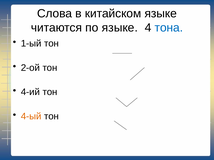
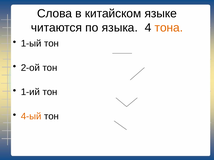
по языке: языке -> языка (120, 28)
тона colour: blue -> orange (169, 28)
4-ий: 4-ий -> 1-ий (30, 92)
